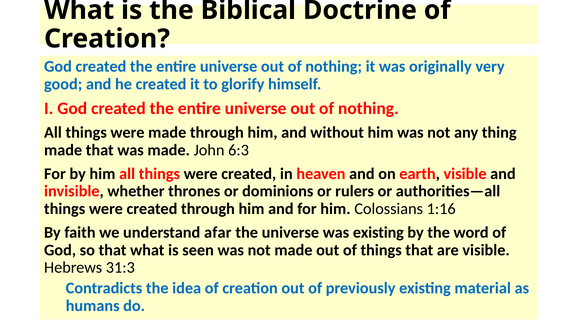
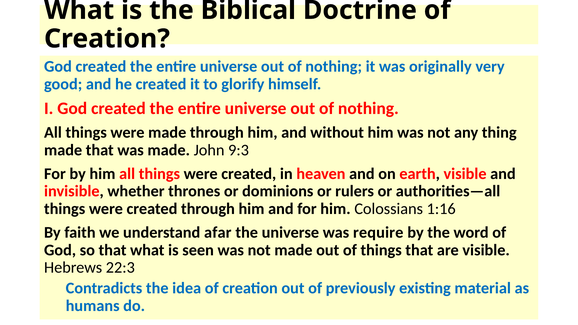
6:3: 6:3 -> 9:3 (239, 150)
was existing: existing -> require (378, 233)
31:3: 31:3 -> 22:3 (120, 268)
